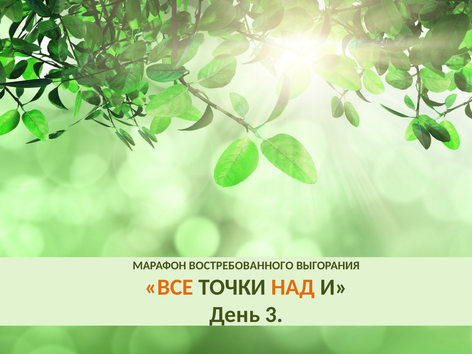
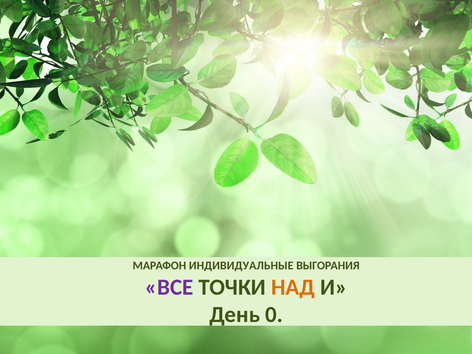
ВОСТРЕБОВАННОГО: ВОСТРЕБОВАННОГО -> ИНДИВИДУАЛЬНЫЕ (241, 265)
ВСЕ colour: orange -> purple (169, 287)
3: 3 -> 0 (274, 315)
